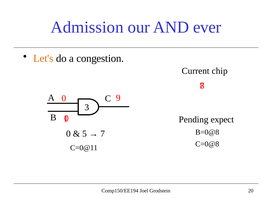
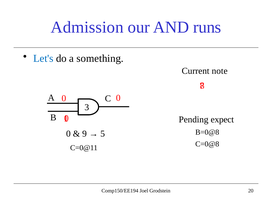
ever: ever -> runs (207, 27)
Let's colour: orange -> blue (43, 58)
congestion: congestion -> something (100, 58)
chip: chip -> note (220, 71)
C 9: 9 -> 0 (118, 98)
5: 5 -> 9 (85, 134)
7: 7 -> 5 (103, 134)
